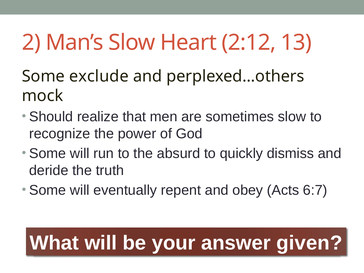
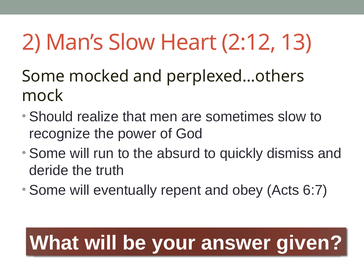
exclude: exclude -> mocked (99, 76)
